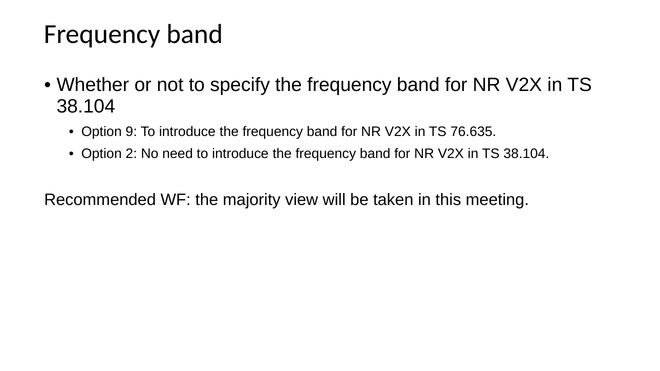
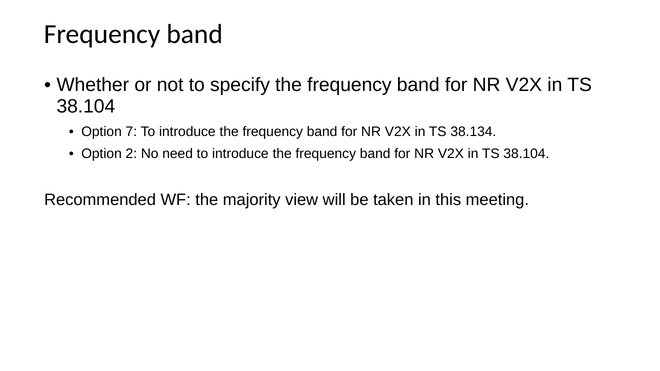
9: 9 -> 7 (131, 132)
76.635: 76.635 -> 38.134 (473, 132)
